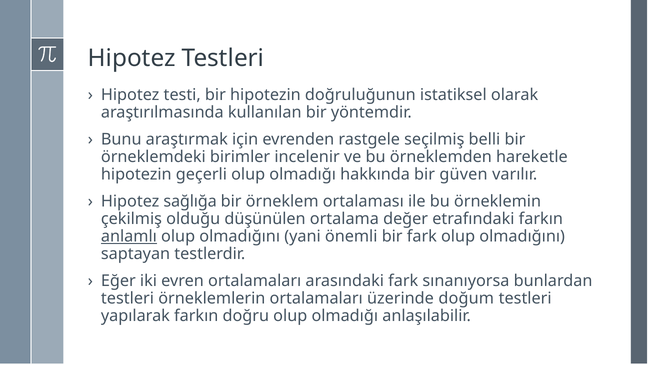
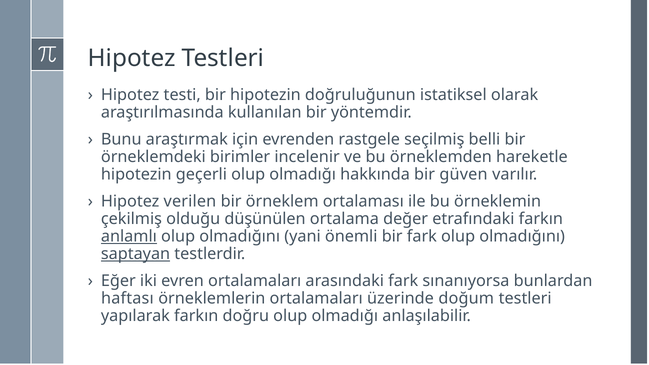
sağlığa: sağlığa -> verilen (190, 201)
saptayan underline: none -> present (136, 254)
testleri: testleri -> haftası (127, 299)
